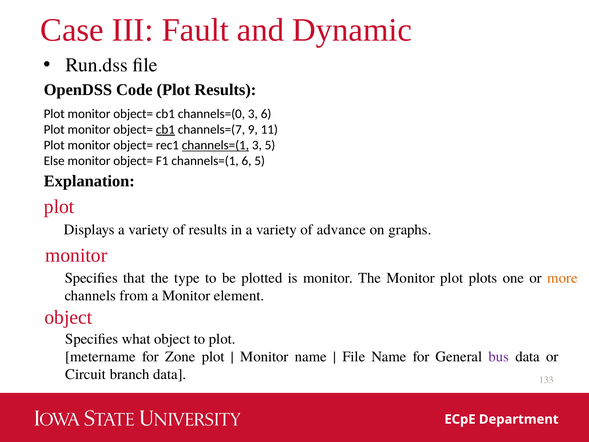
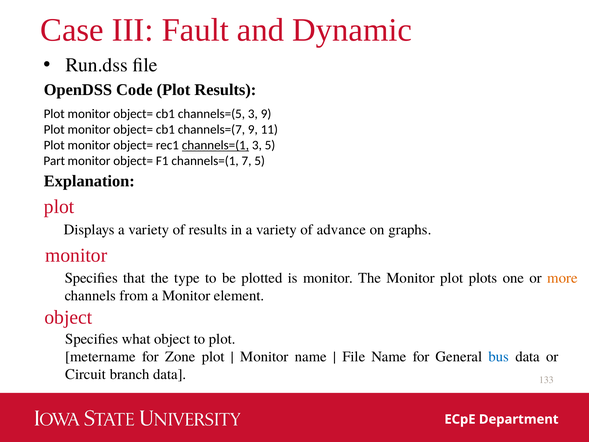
channels=(0: channels=(0 -> channels=(5 (211, 114)
3 6: 6 -> 9 (266, 114)
cb1 underline: present -> none (165, 130)
Else: Else -> Part (54, 161)
channels=(1 6: 6 -> 7 (246, 161)
bus colour: purple -> blue (499, 356)
